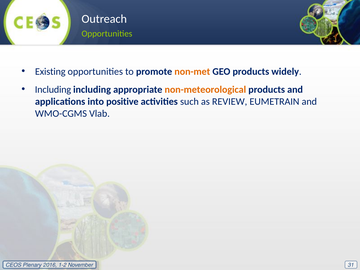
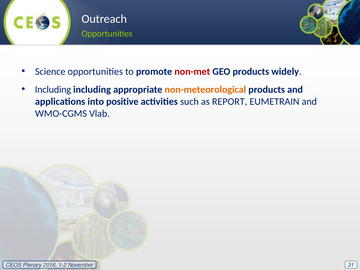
Existing: Existing -> Science (50, 71)
non-met colour: orange -> red (192, 71)
REVIEW: REVIEW -> REPORT (230, 101)
